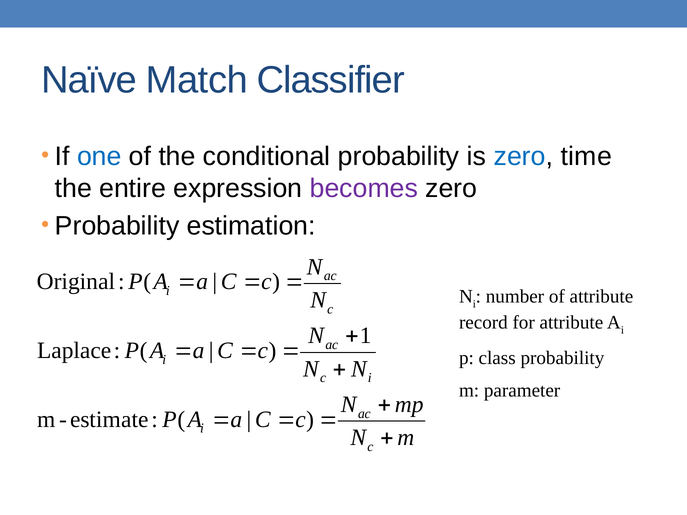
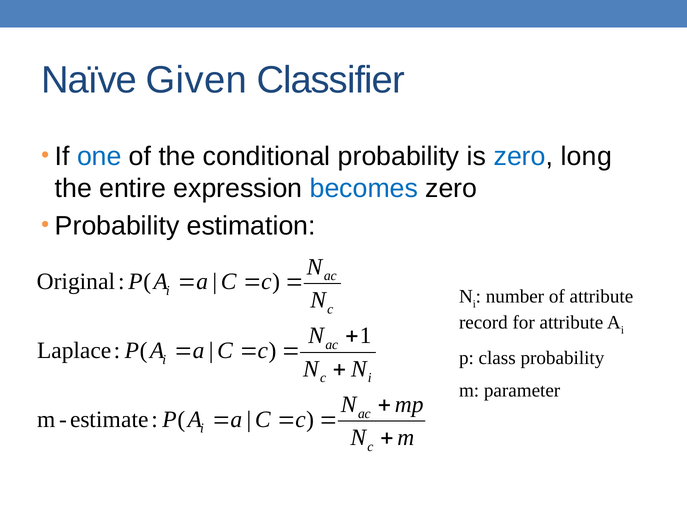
Match: Match -> Given (197, 80)
time: time -> long (586, 156)
becomes colour: purple -> blue (364, 189)
